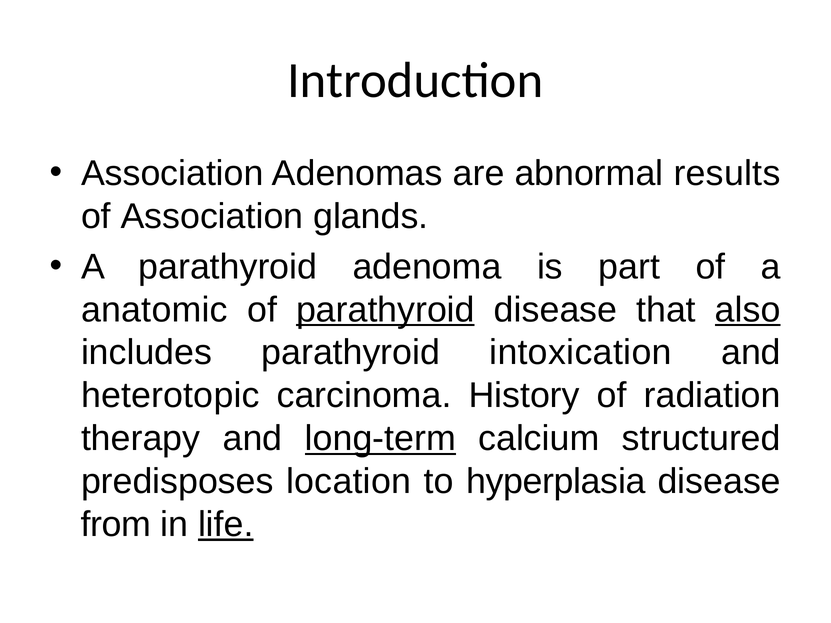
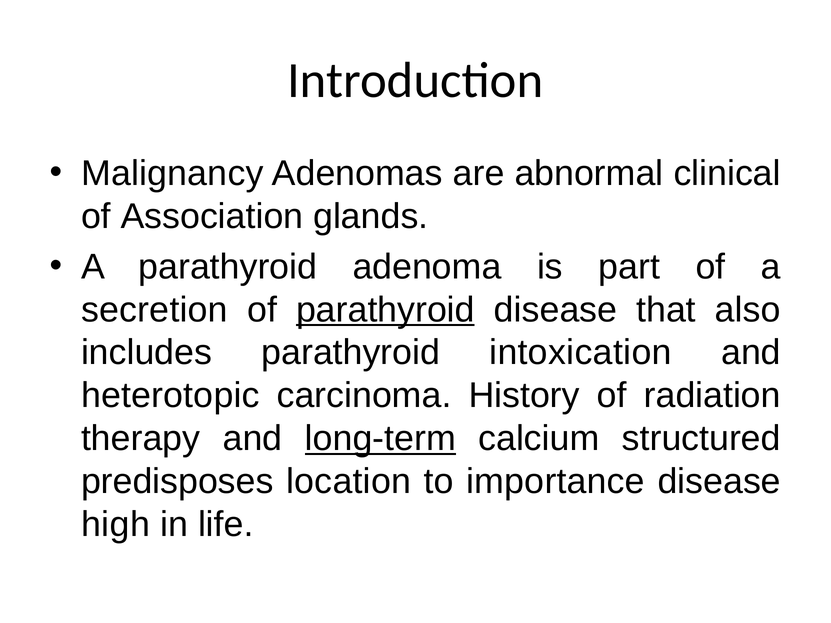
Association: Association -> Malignancy (172, 174)
results: results -> clinical (727, 174)
anatomic: anatomic -> secretion (154, 310)
also underline: present -> none (748, 310)
hyperplasia: hyperplasia -> importance (556, 482)
from: from -> high (116, 525)
life underline: present -> none (226, 525)
